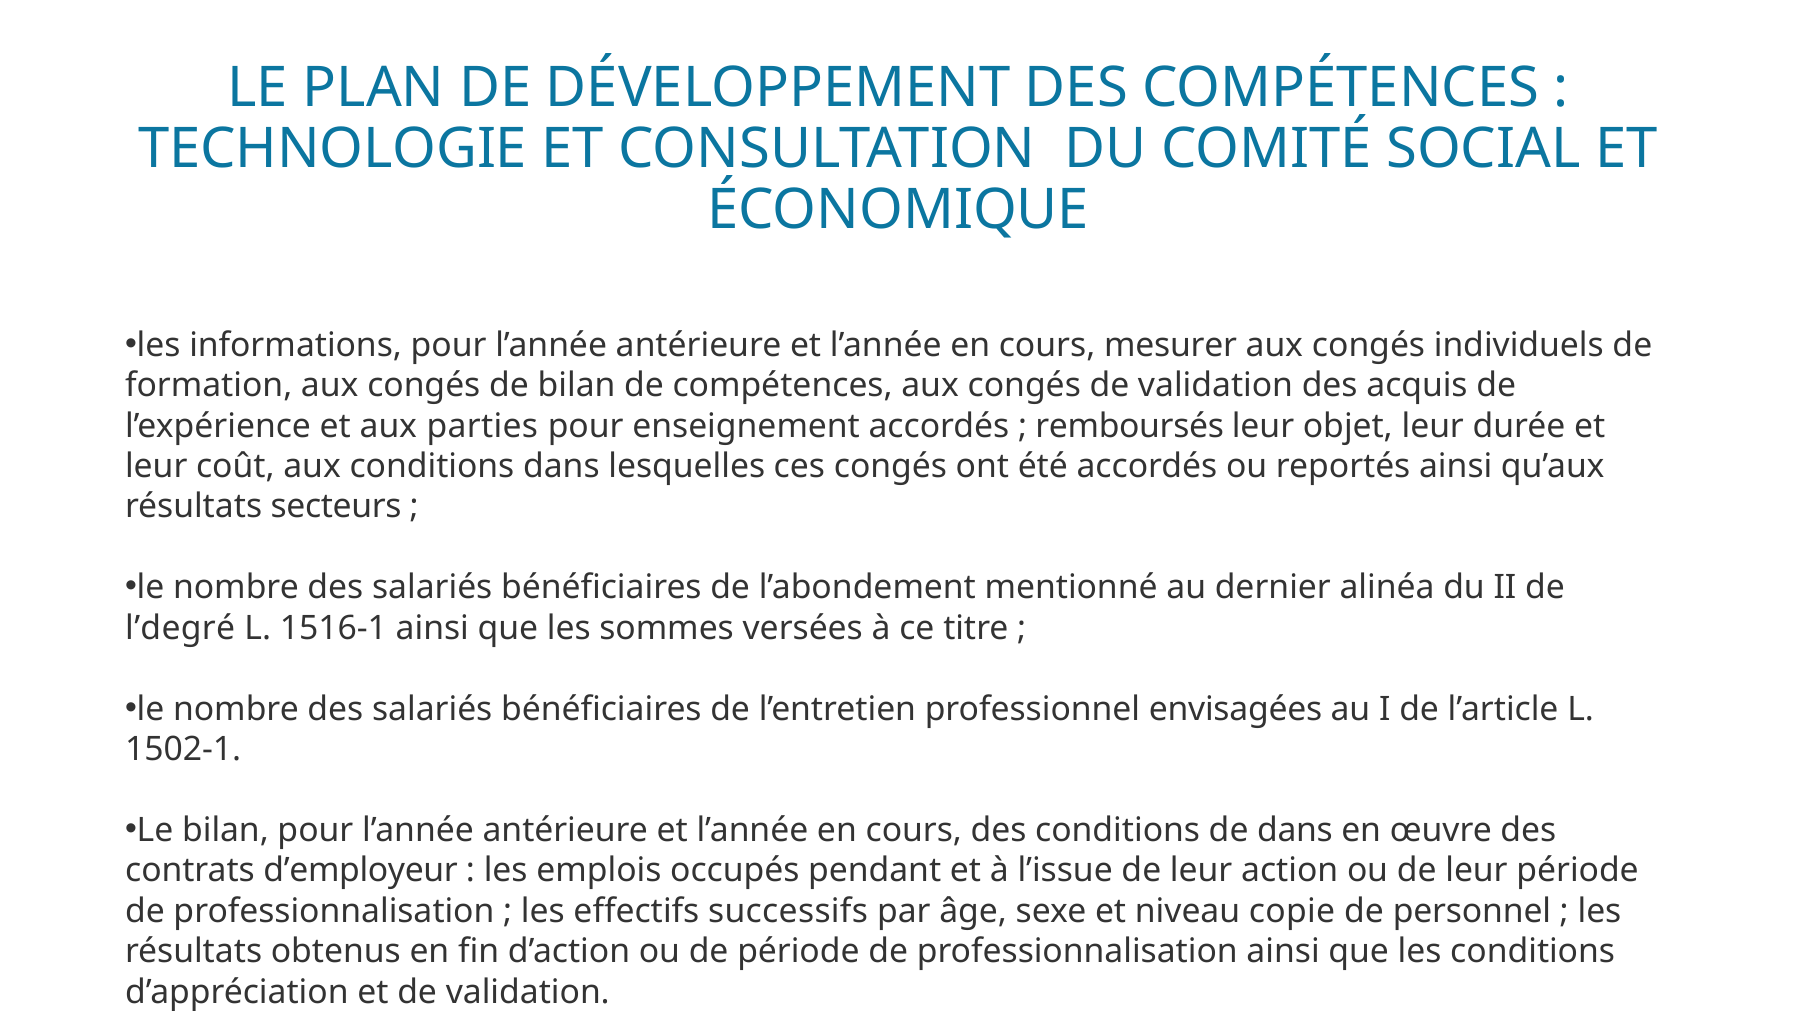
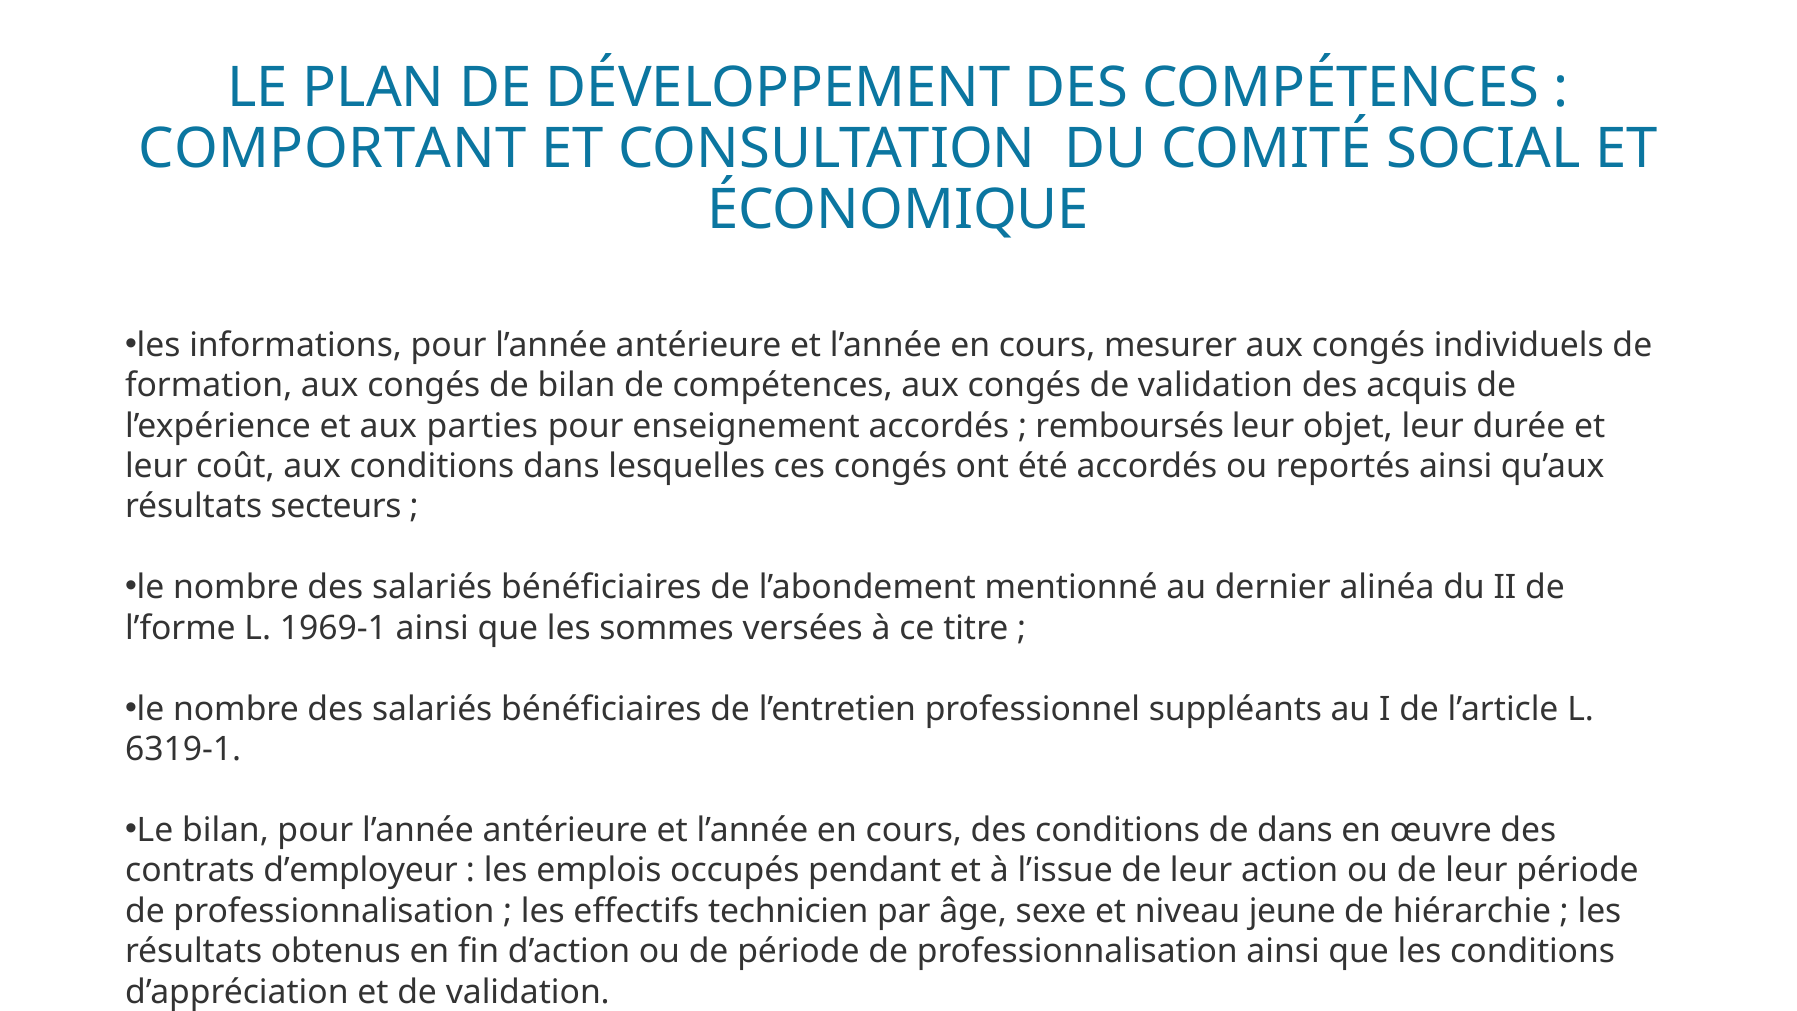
TECHNOLOGIE: TECHNOLOGIE -> COMPORTANT (332, 149)
l’degré: l’degré -> l’forme (180, 628)
1516-1: 1516-1 -> 1969-1 (333, 628)
envisagées: envisagées -> suppléants (1235, 709)
1502-1: 1502-1 -> 6319-1 (183, 749)
successifs: successifs -> technicien (788, 911)
copie: copie -> jeune (1292, 911)
de personnel: personnel -> hiérarchie (1472, 911)
